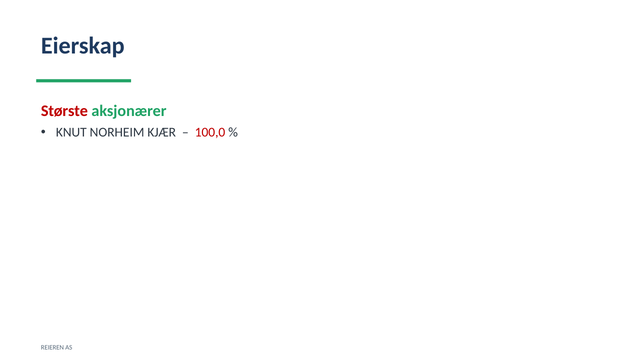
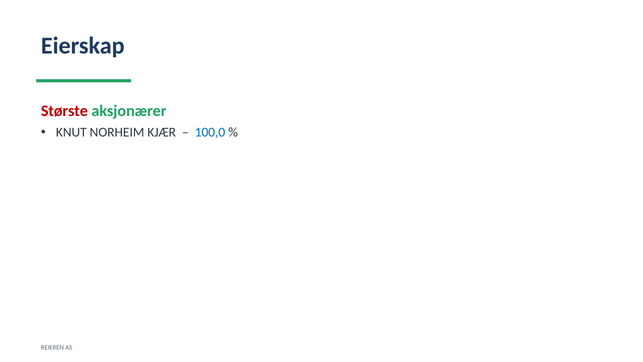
100,0 colour: red -> blue (210, 132)
